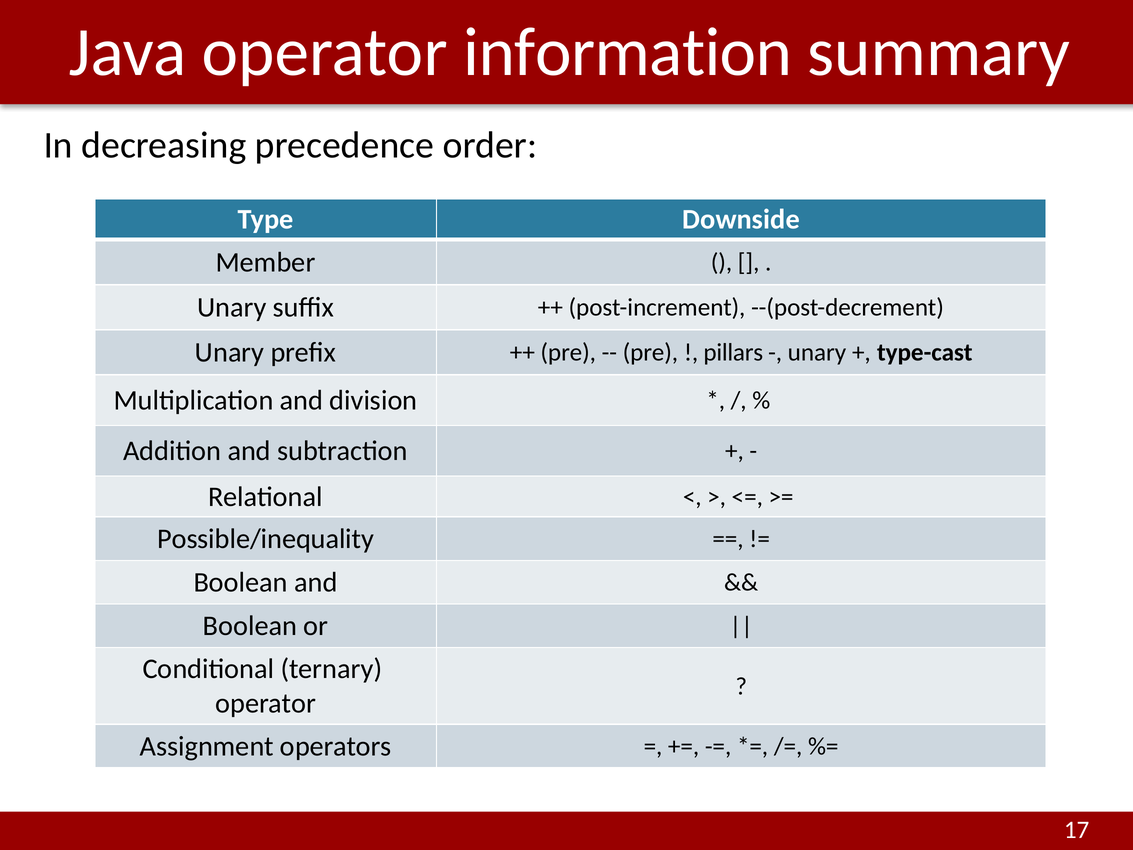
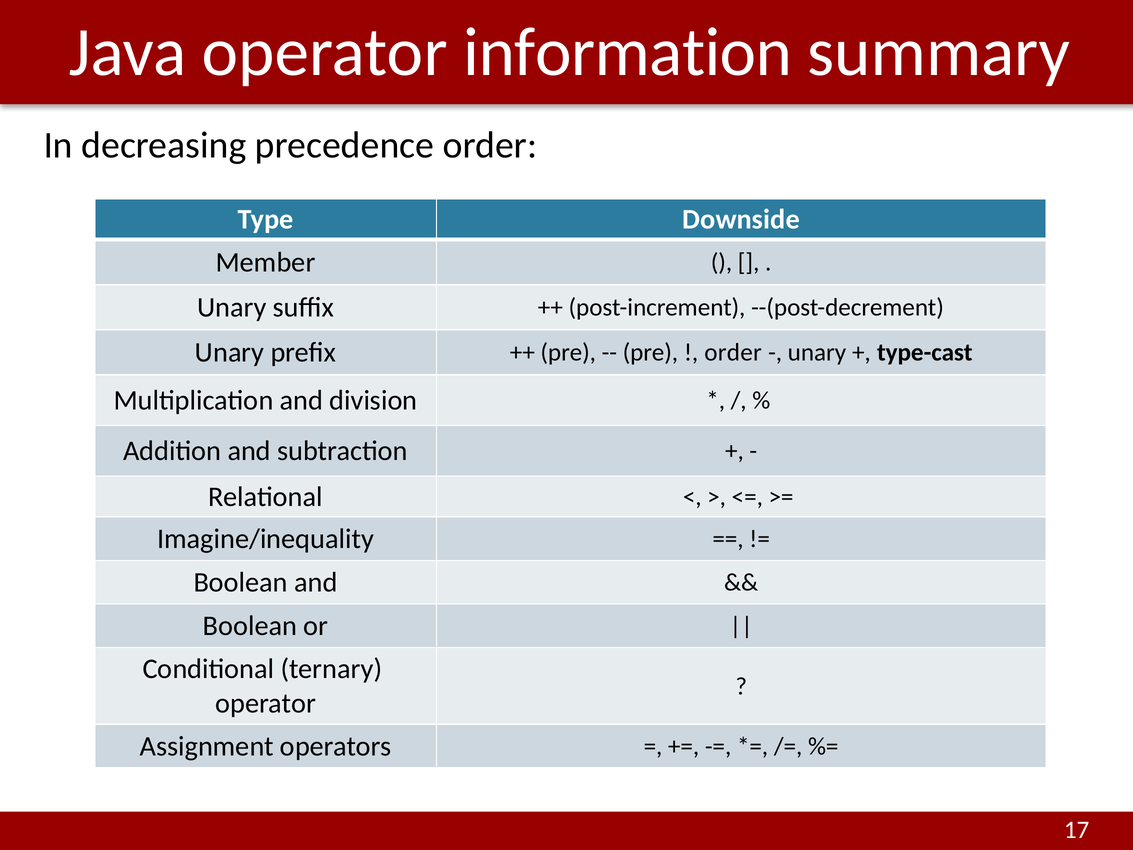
pillars: pillars -> order (733, 353)
Possible/inequality: Possible/inequality -> Imagine/inequality (266, 539)
